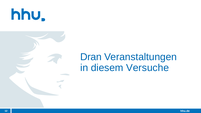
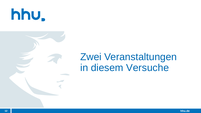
Dran: Dran -> Zwei (91, 57)
